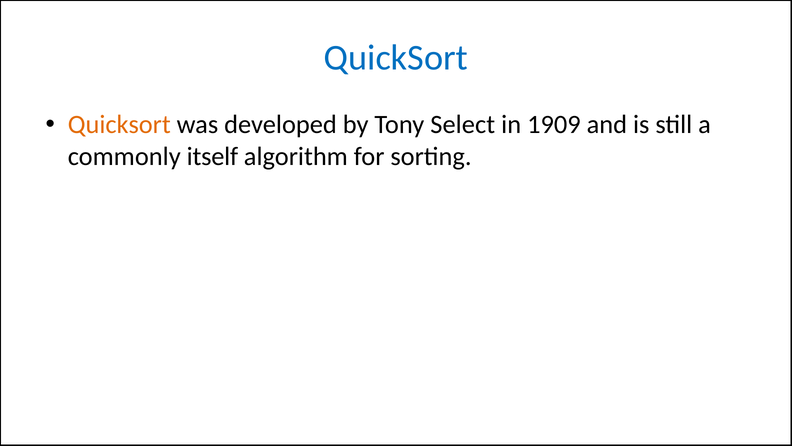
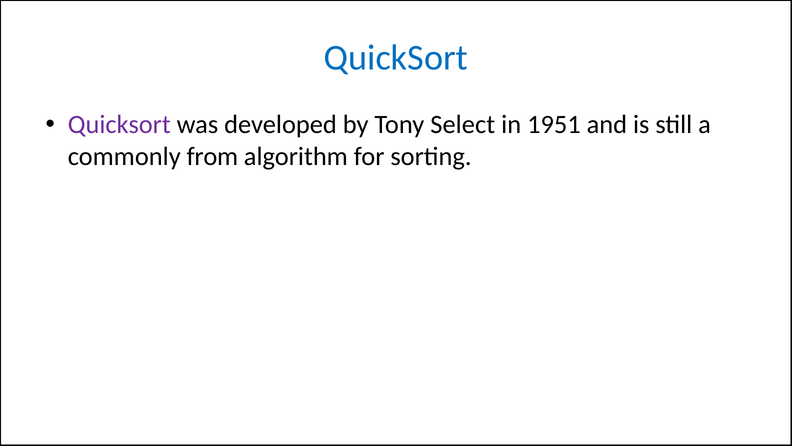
Quicksort colour: orange -> purple (119, 125)
1909: 1909 -> 1951 (554, 125)
itself: itself -> from (212, 156)
